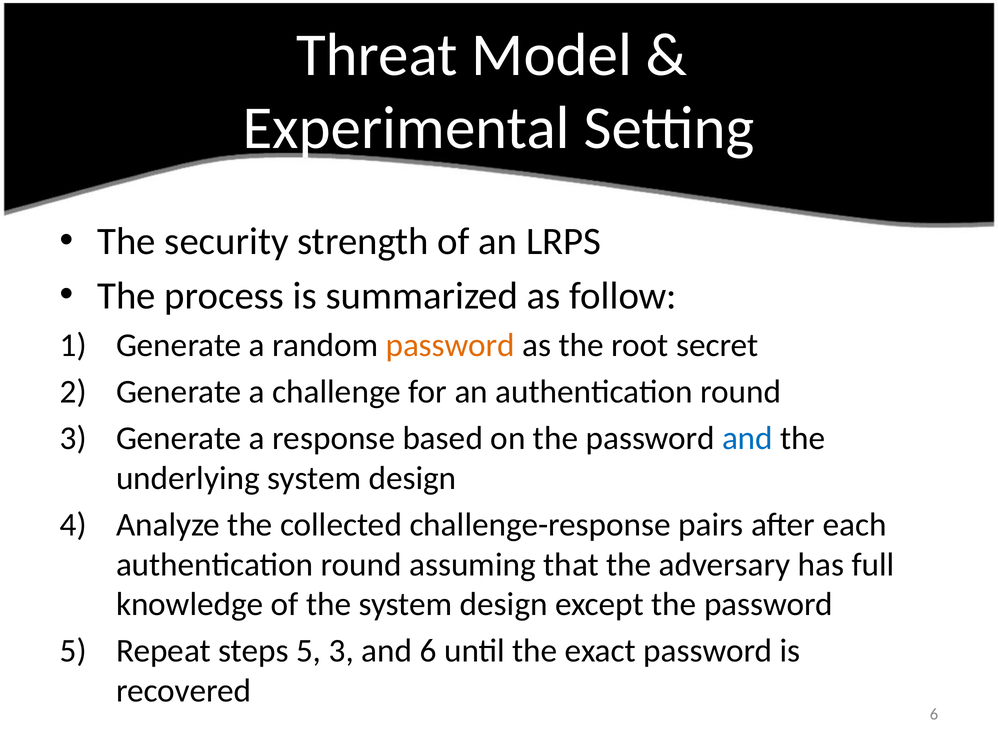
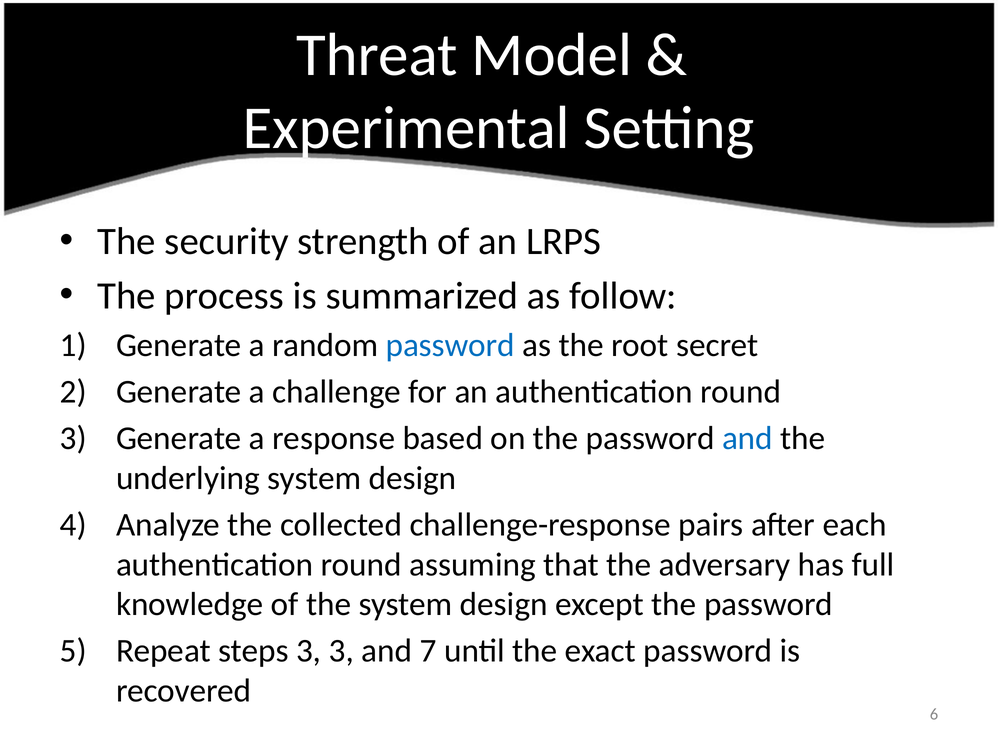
password colour: orange -> blue (450, 345)
steps 5: 5 -> 3 (309, 651)
and 6: 6 -> 7 (428, 651)
